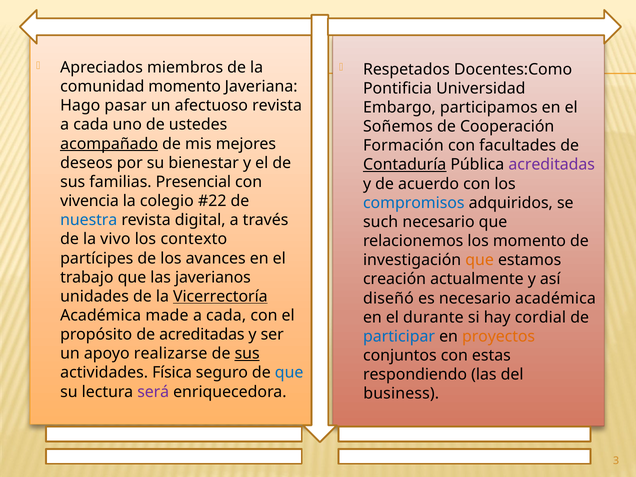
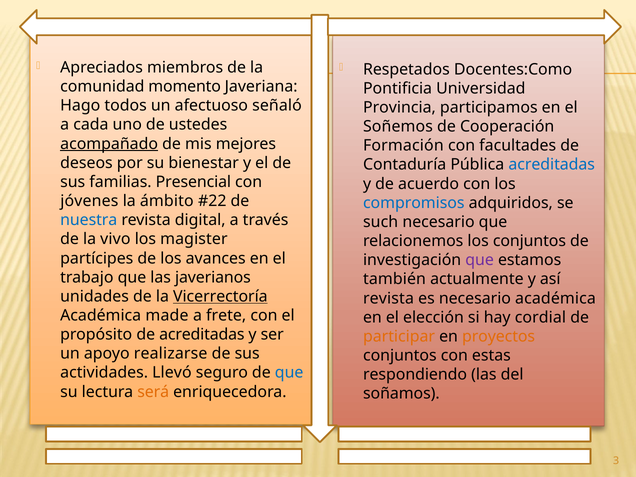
pasar: pasar -> todos (126, 106)
afectuoso revista: revista -> señaló (277, 106)
Embargo: Embargo -> Provincia (399, 108)
Contaduría underline: present -> none (405, 165)
acreditadas colour: purple -> blue (552, 165)
vivencia: vivencia -> jóvenes (89, 201)
colegio: colegio -> ámbito (167, 201)
contexto: contexto -> magister (194, 239)
los momento: momento -> conjuntos (529, 241)
que colour: orange -> purple (480, 260)
creación: creación -> también (394, 279)
diseñó: diseñó -> revista (388, 298)
cada: cada -> frete (226, 316)
durante: durante -> elección (433, 317)
participar colour: blue -> orange (399, 336)
sus underline: present -> none (247, 354)
Física: Física -> Llevó (172, 373)
será colour: purple -> orange (153, 392)
business: business -> soñamos (401, 394)
